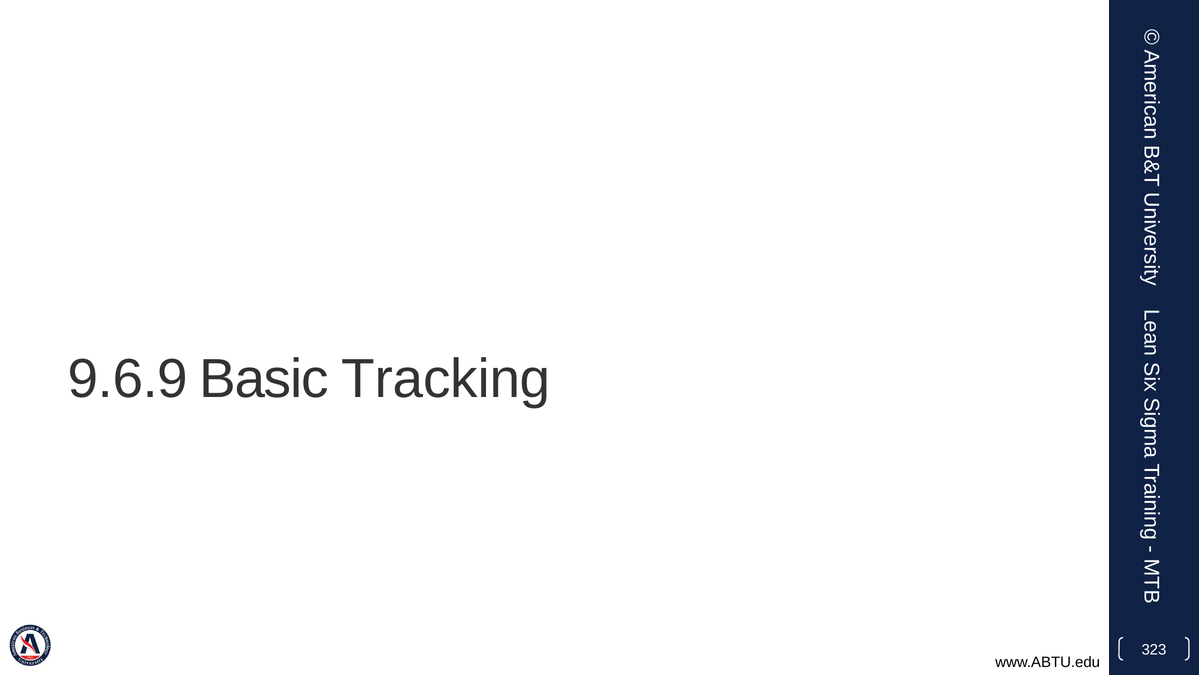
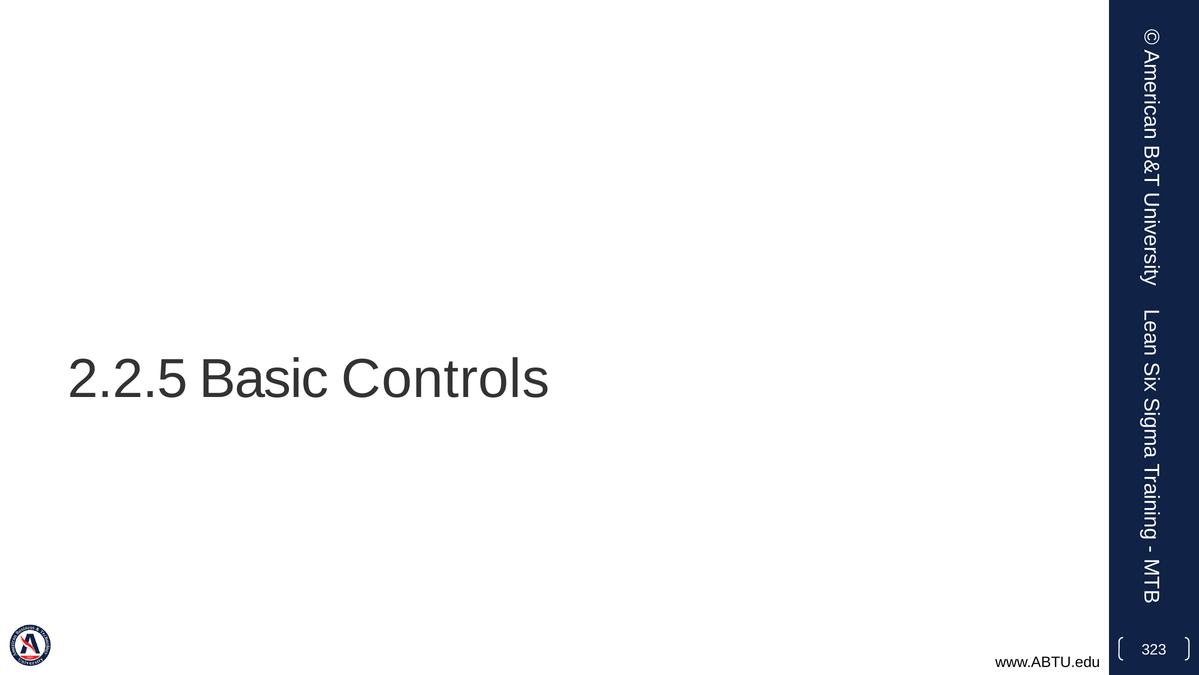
9.6.9: 9.6.9 -> 2.2.5 (128, 379)
Tracking: Tracking -> Controls (446, 379)
